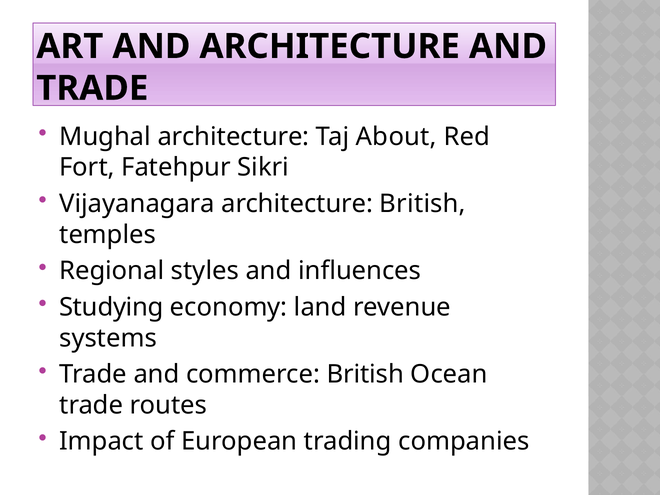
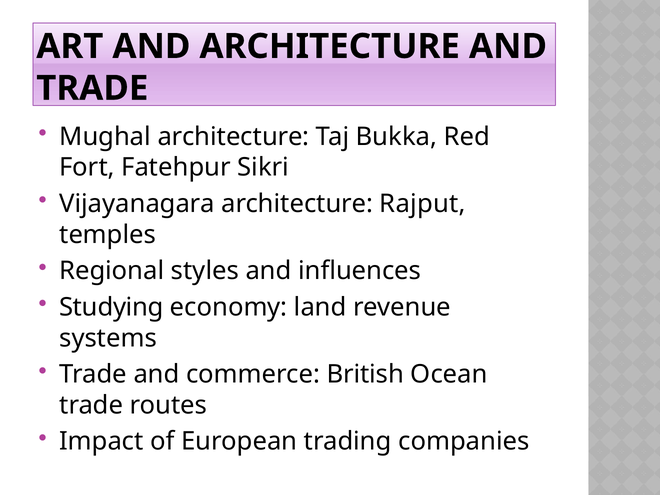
About: About -> Bukka (396, 137)
architecture British: British -> Rajput (423, 204)
